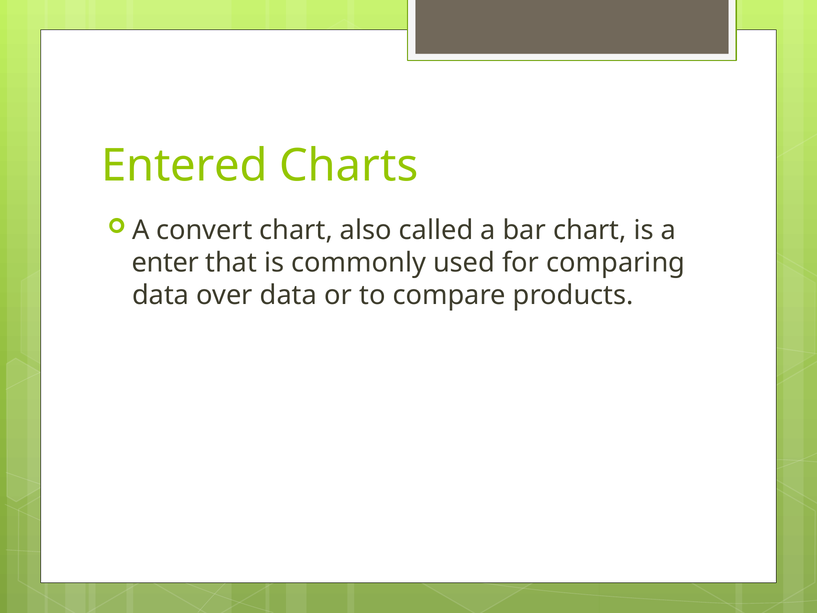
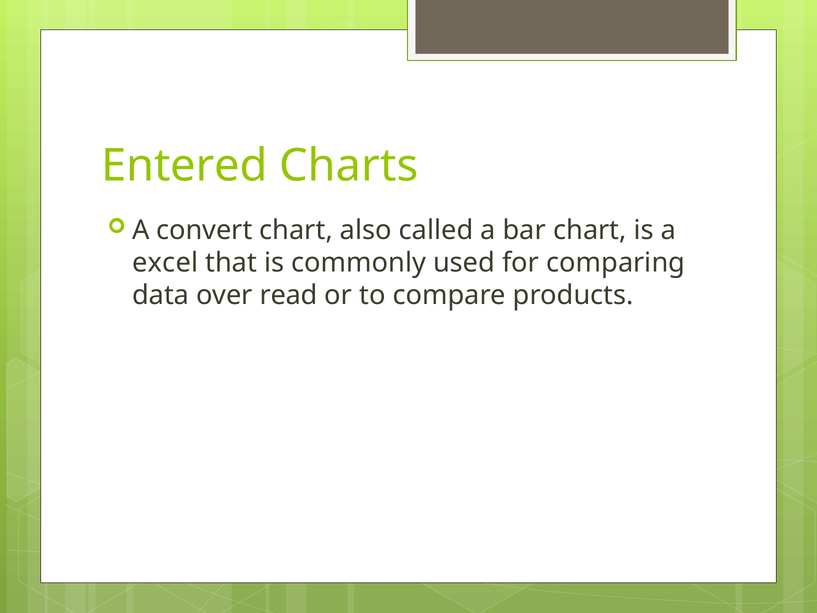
enter: enter -> excel (165, 263)
over data: data -> read (289, 295)
